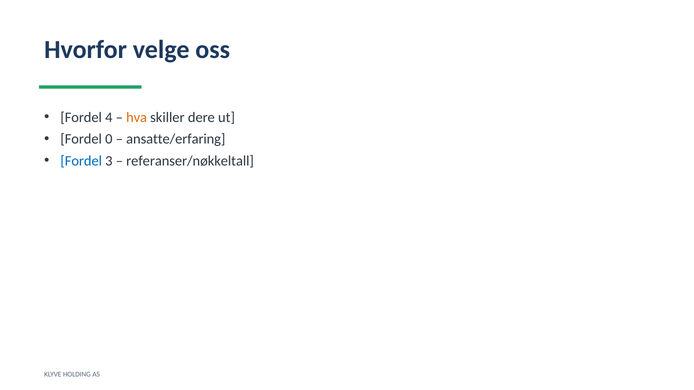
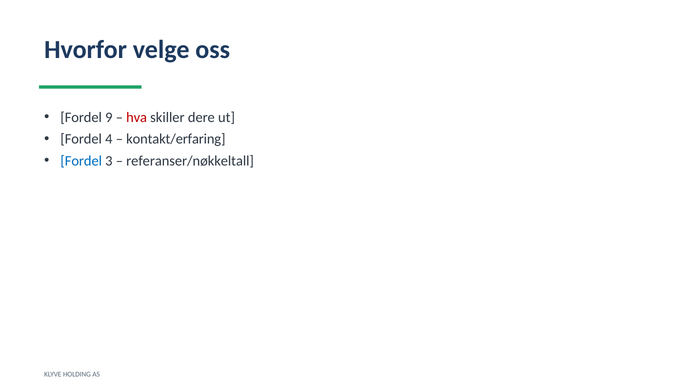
4: 4 -> 9 (109, 118)
hva colour: orange -> red (137, 118)
0: 0 -> 4 (109, 139)
ansatte/erfaring: ansatte/erfaring -> kontakt/erfaring (176, 139)
